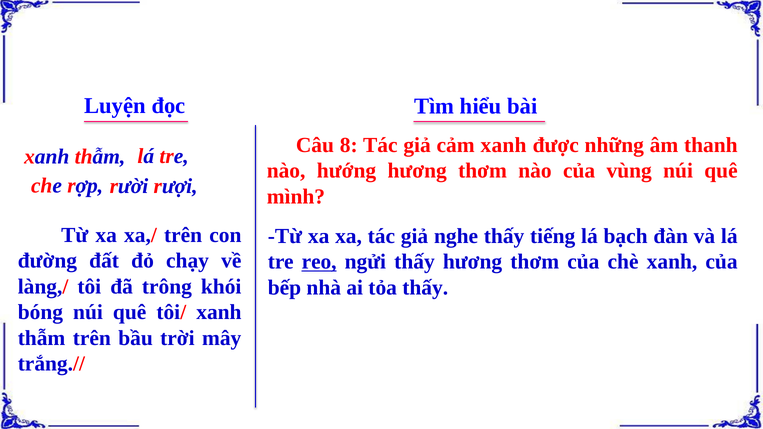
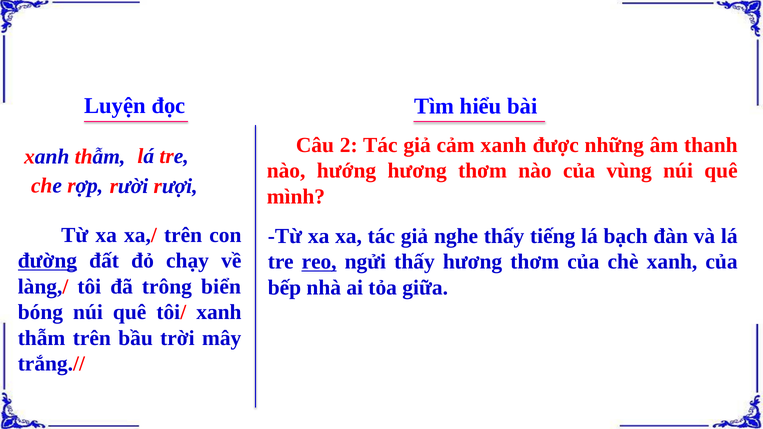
8: 8 -> 2 (349, 145)
đường underline: none -> present (47, 261)
khói: khói -> biển (221, 286)
tỏa thấy: thấy -> giữa (425, 287)
